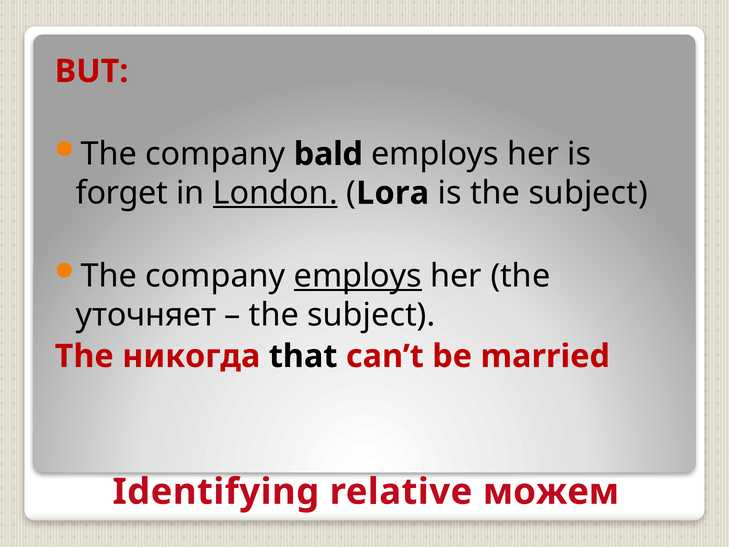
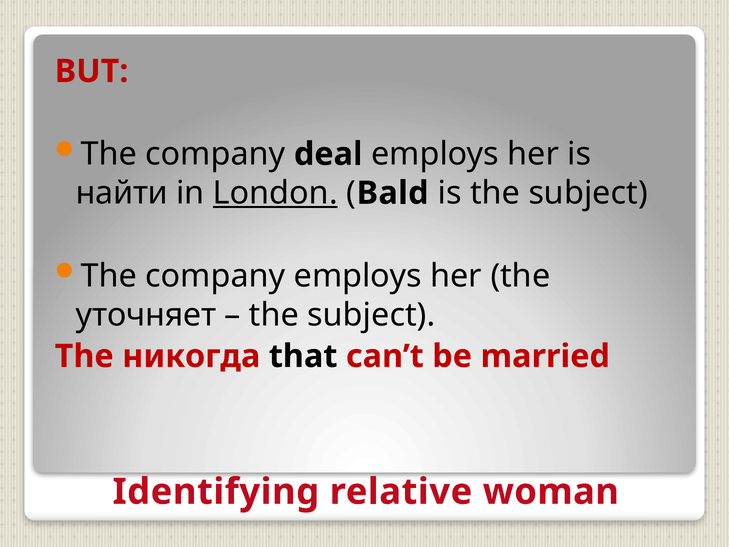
bald: bald -> deal (328, 154)
forget: forget -> найти (122, 193)
Lora: Lora -> Bald (393, 193)
employs underline: present -> none (358, 276)
можем: можем -> woman (551, 492)
